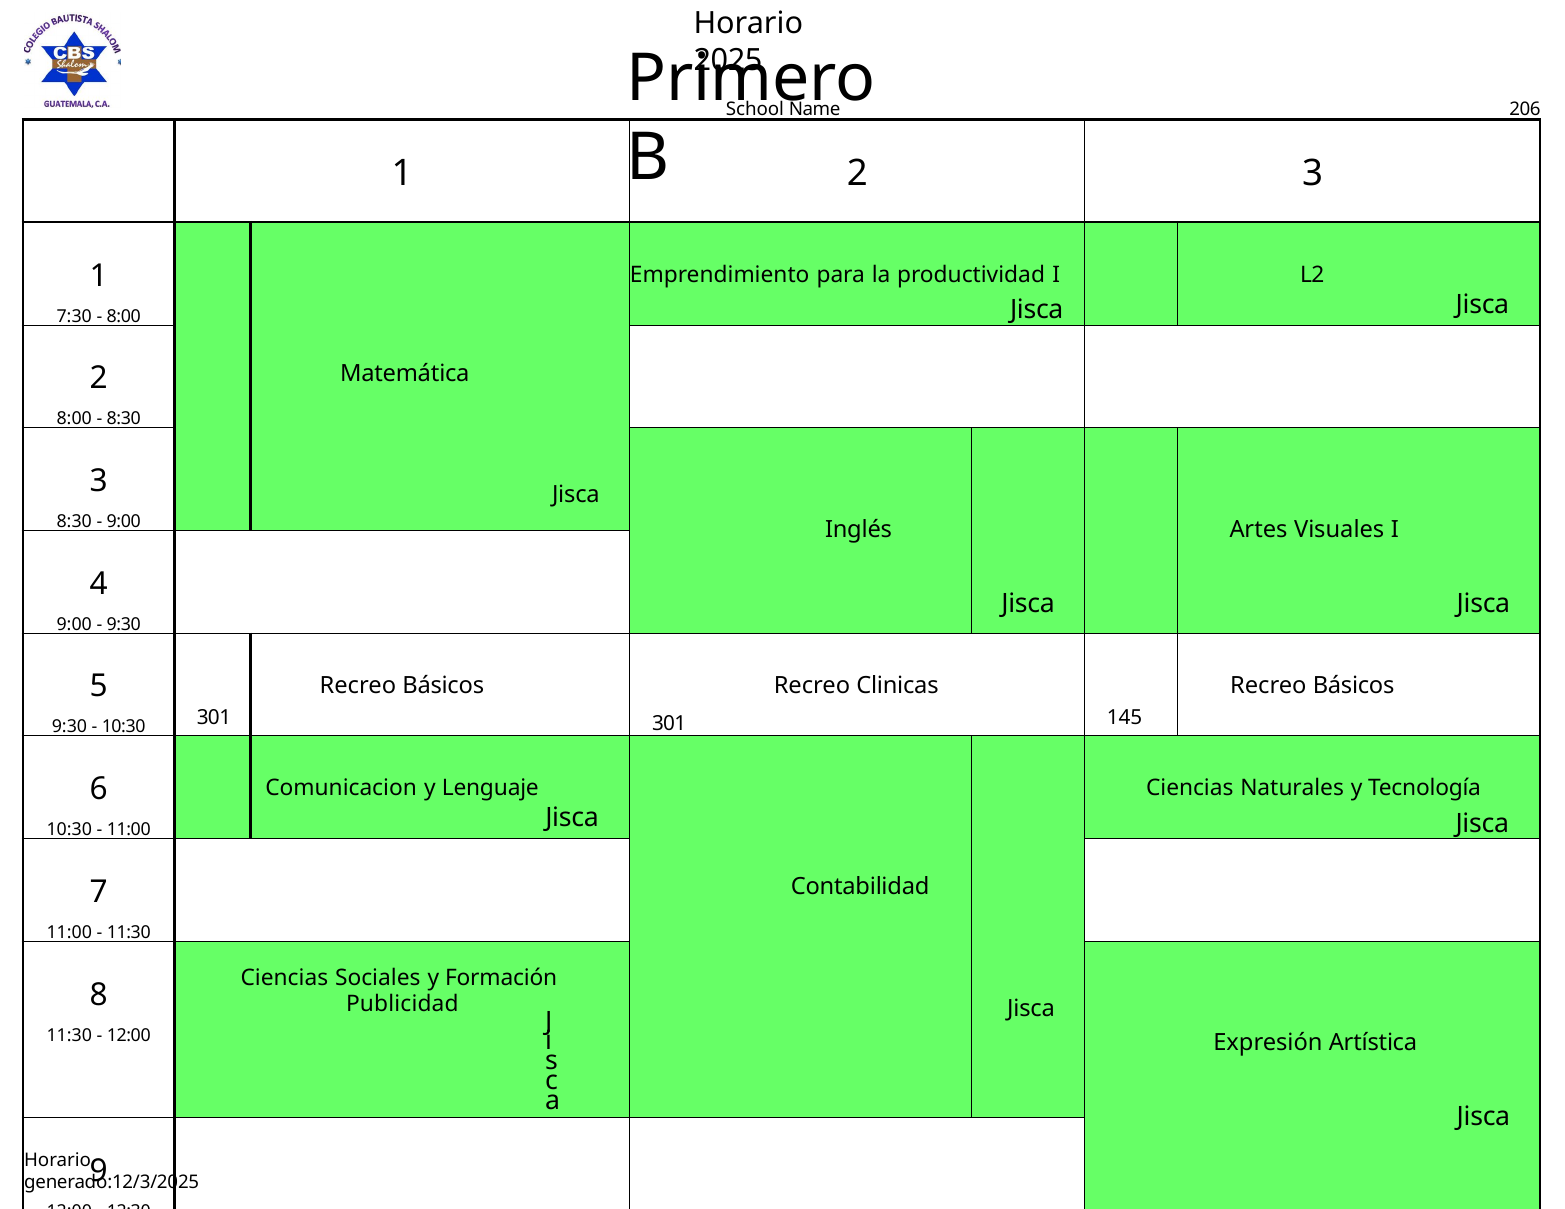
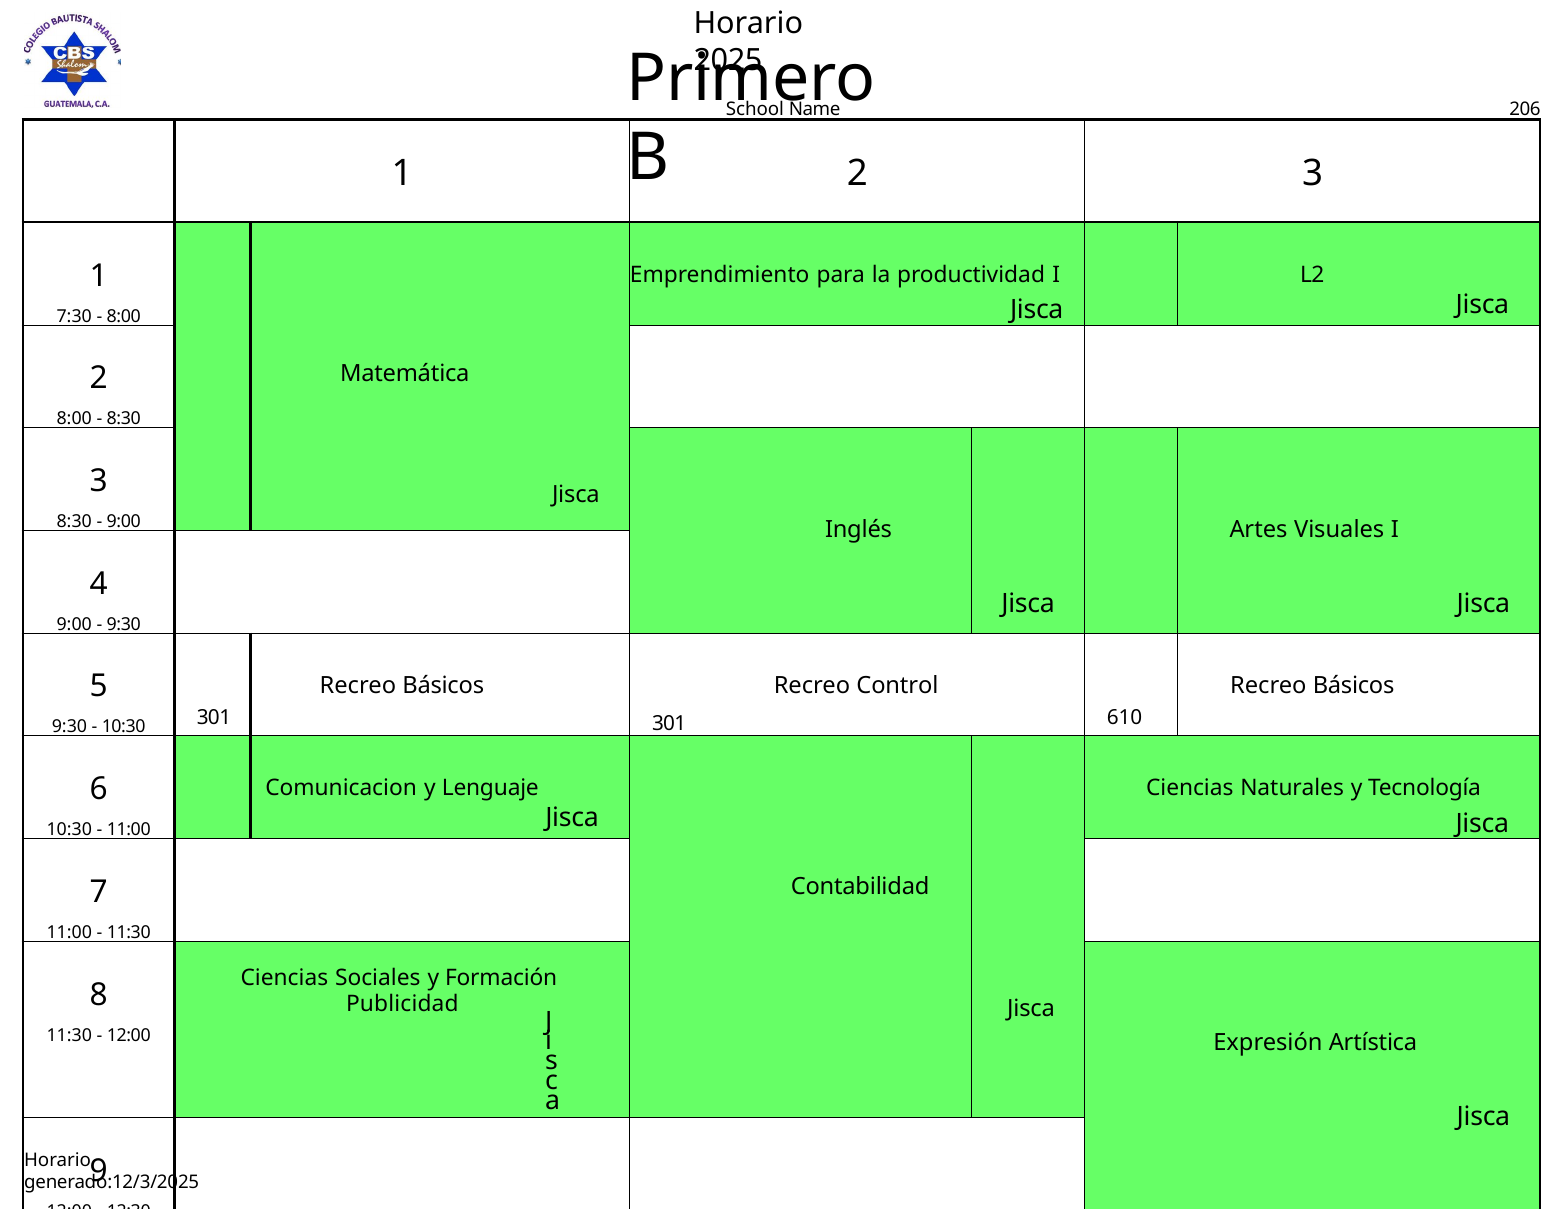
Clinicas: Clinicas -> Control (897, 686)
145: 145 -> 610 (1125, 718)
